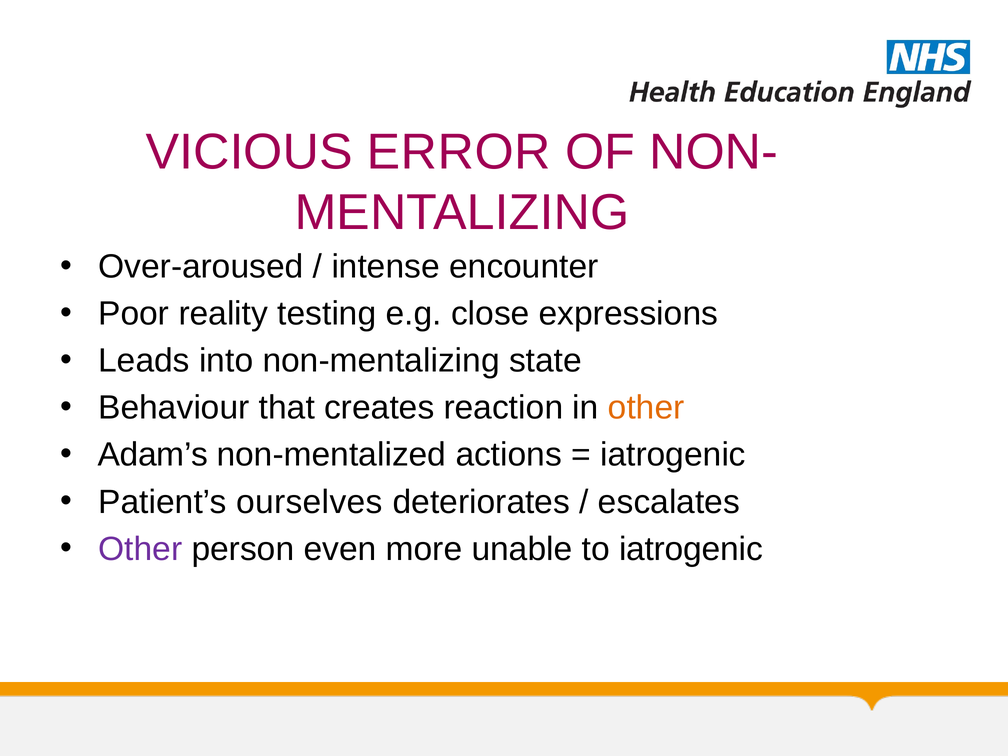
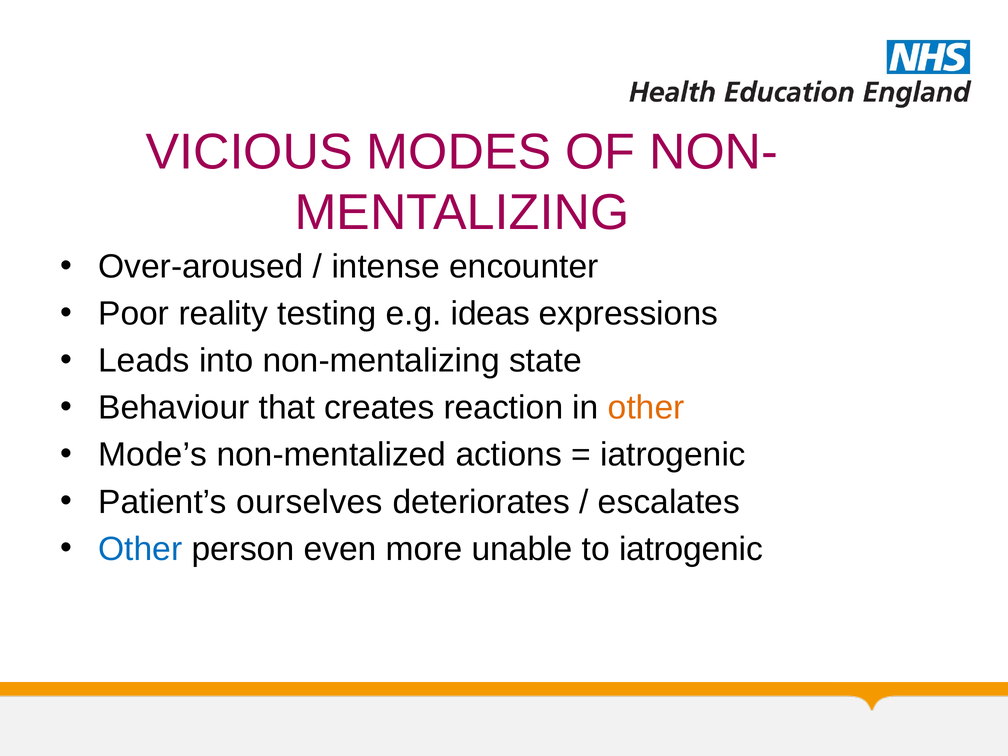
ERROR: ERROR -> MODES (459, 152)
close: close -> ideas (490, 314)
Adam’s: Adam’s -> Mode’s (153, 455)
Other colour: purple -> blue (140, 549)
